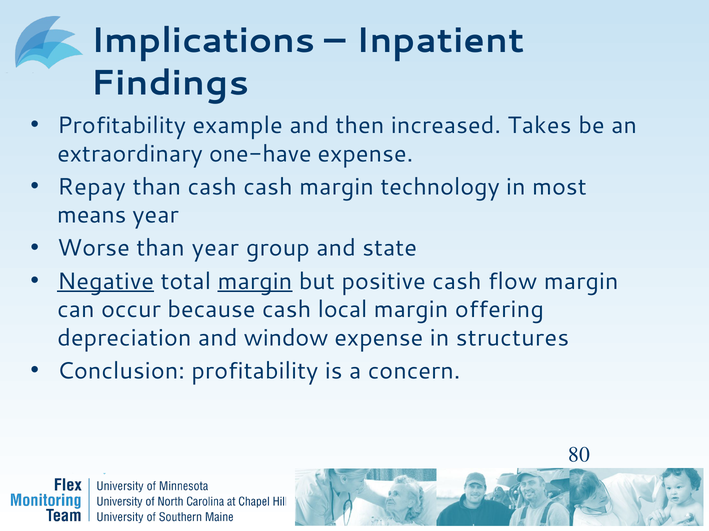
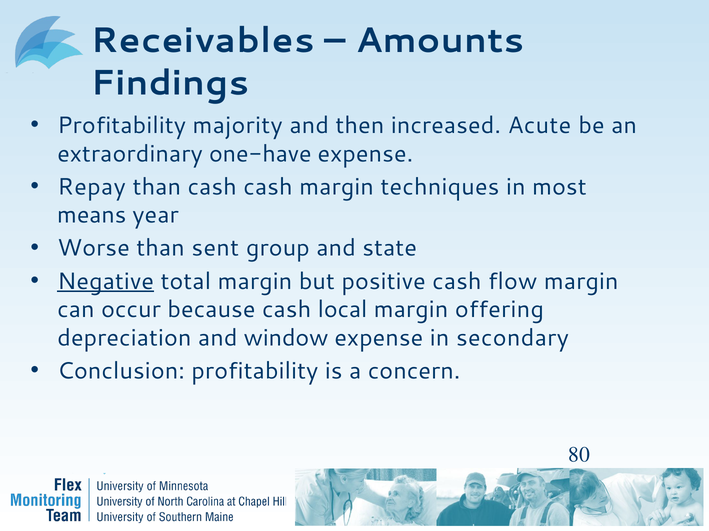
Implications: Implications -> Receivables (203, 40)
Inpatient: Inpatient -> Amounts (440, 40)
example: example -> majority (238, 126)
Takes: Takes -> Acute (539, 126)
technology: technology -> techniques (440, 187)
than year: year -> sent (215, 249)
margin underline: present -> none (255, 282)
structures: structures -> secondary (512, 338)
